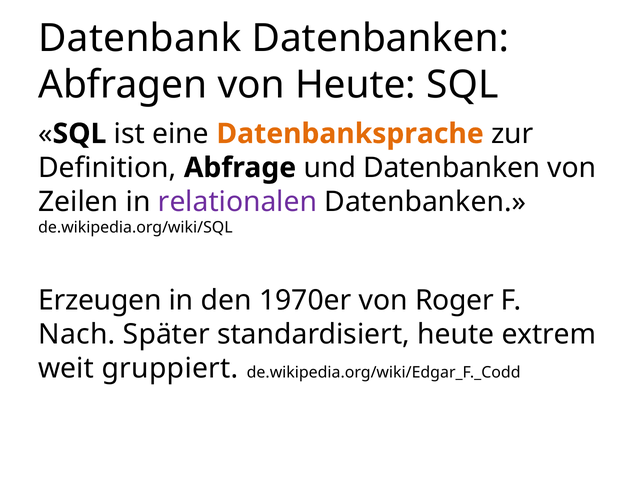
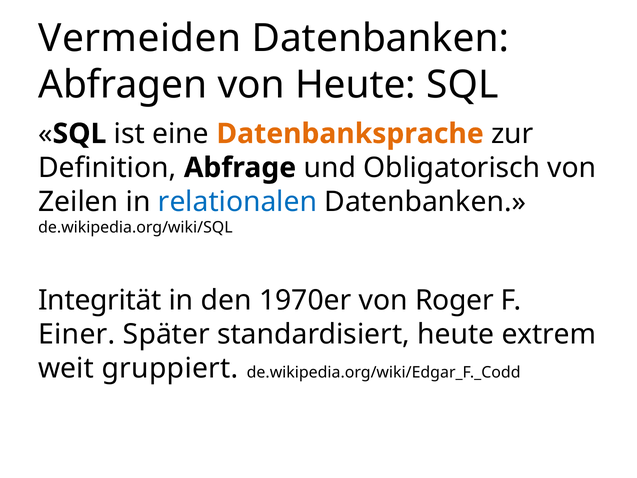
Datenbank: Datenbank -> Vermeiden (140, 38)
und Datenbanken: Datenbanken -> Obligatorisch (452, 168)
relationalen colour: purple -> blue (238, 202)
Erzeugen: Erzeugen -> Integrität (100, 300)
Nach: Nach -> Einer (77, 334)
